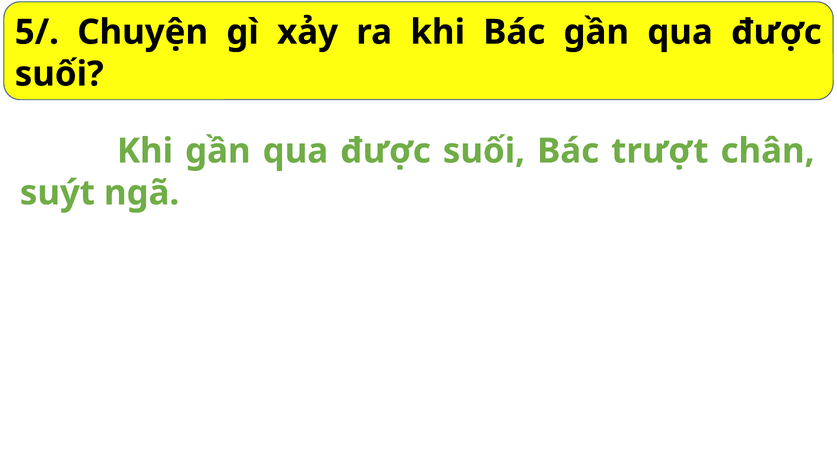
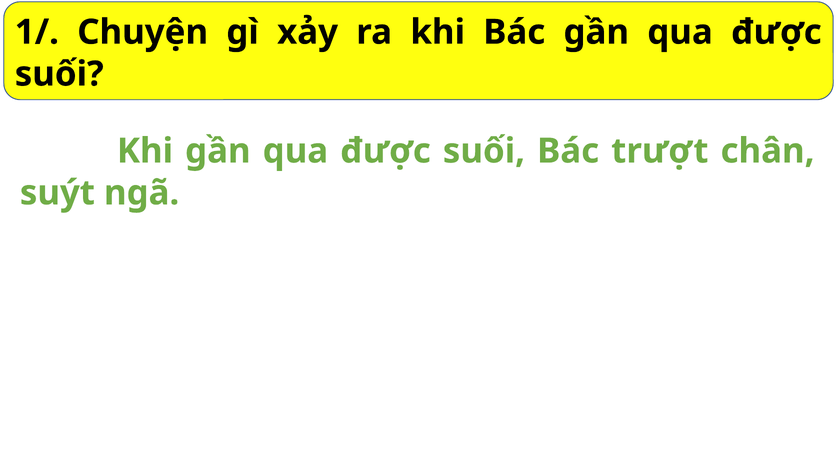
5/: 5/ -> 1/ (37, 32)
